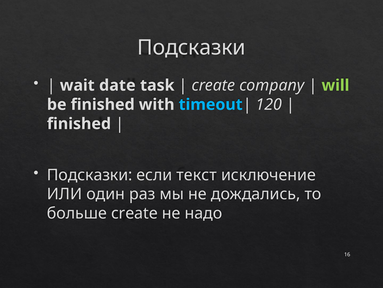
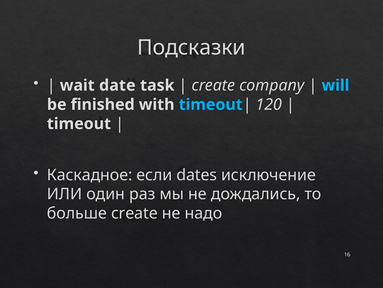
will colour: light green -> light blue (335, 85)
finished: finished -> timeout (79, 123)
Подсказки: Подсказки -> Каскадное (90, 175)
текст: текст -> dates (197, 175)
